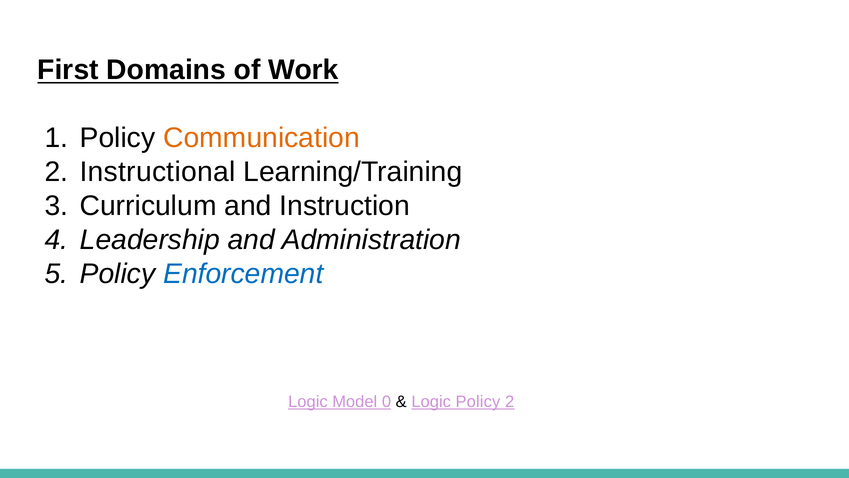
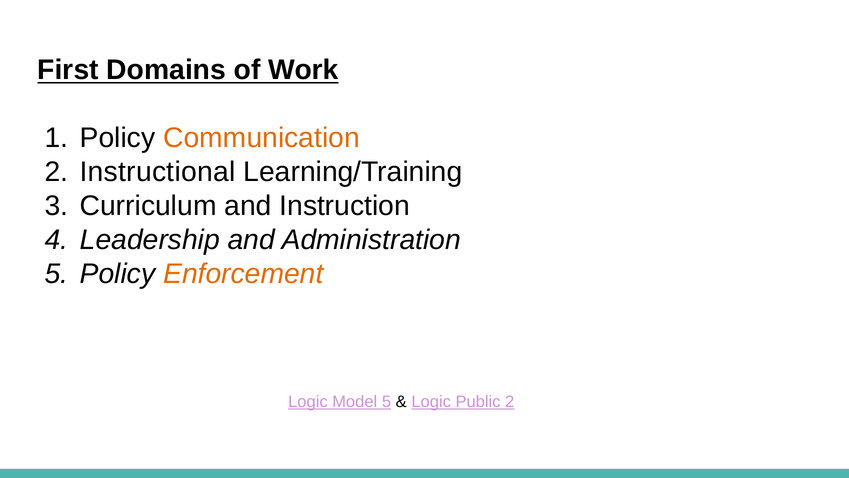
Enforcement colour: blue -> orange (243, 274)
Model 0: 0 -> 5 (386, 401)
Logic Policy: Policy -> Public (478, 401)
